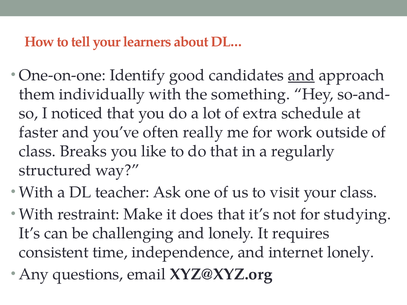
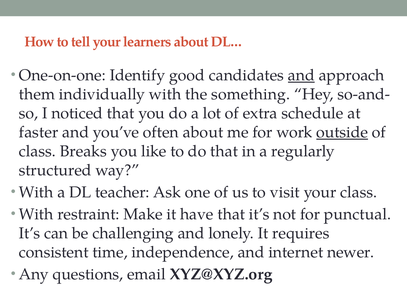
often really: really -> about (203, 132)
outside underline: none -> present (342, 132)
does: does -> have (197, 215)
studying: studying -> punctual (357, 215)
internet lonely: lonely -> newer (351, 252)
